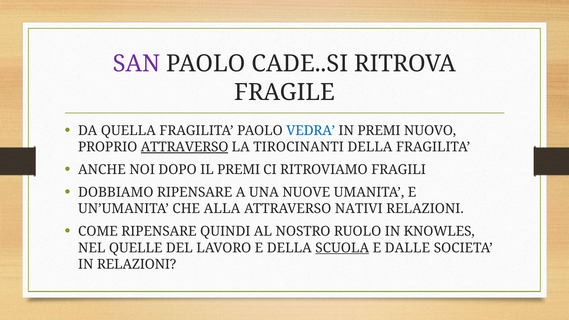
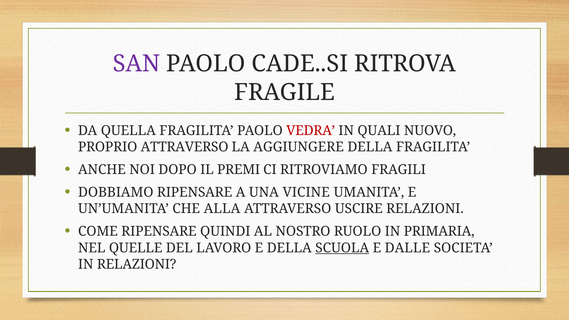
VEDRA colour: blue -> red (311, 131)
IN PREMI: PREMI -> QUALI (379, 131)
ATTRAVERSO underline: present -> none (185, 147)
TIROCINANTI: TIROCINANTI -> AGGIUNGERE (299, 147)
NUOVE: NUOVE -> VICINE (306, 192)
NATIVI: NATIVI -> USCIRE (359, 209)
KNOWLES: KNOWLES -> PRIMARIA (439, 232)
